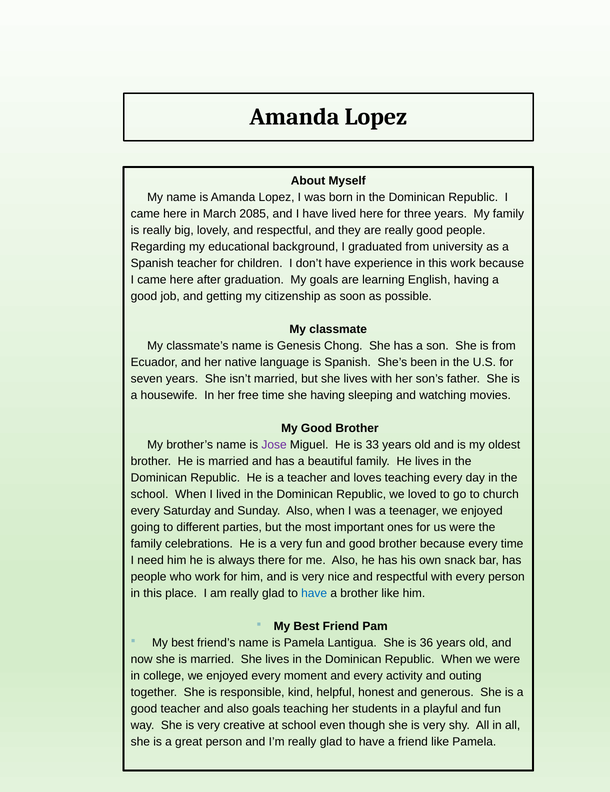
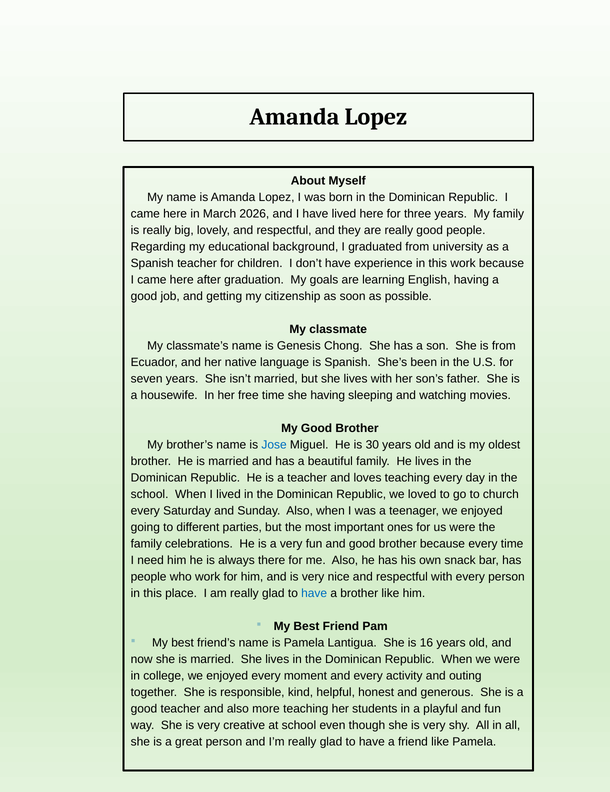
2085: 2085 -> 2026 (254, 214)
Jose colour: purple -> blue (274, 445)
33: 33 -> 30 (372, 445)
36: 36 -> 16 (426, 643)
also goals: goals -> more (266, 709)
